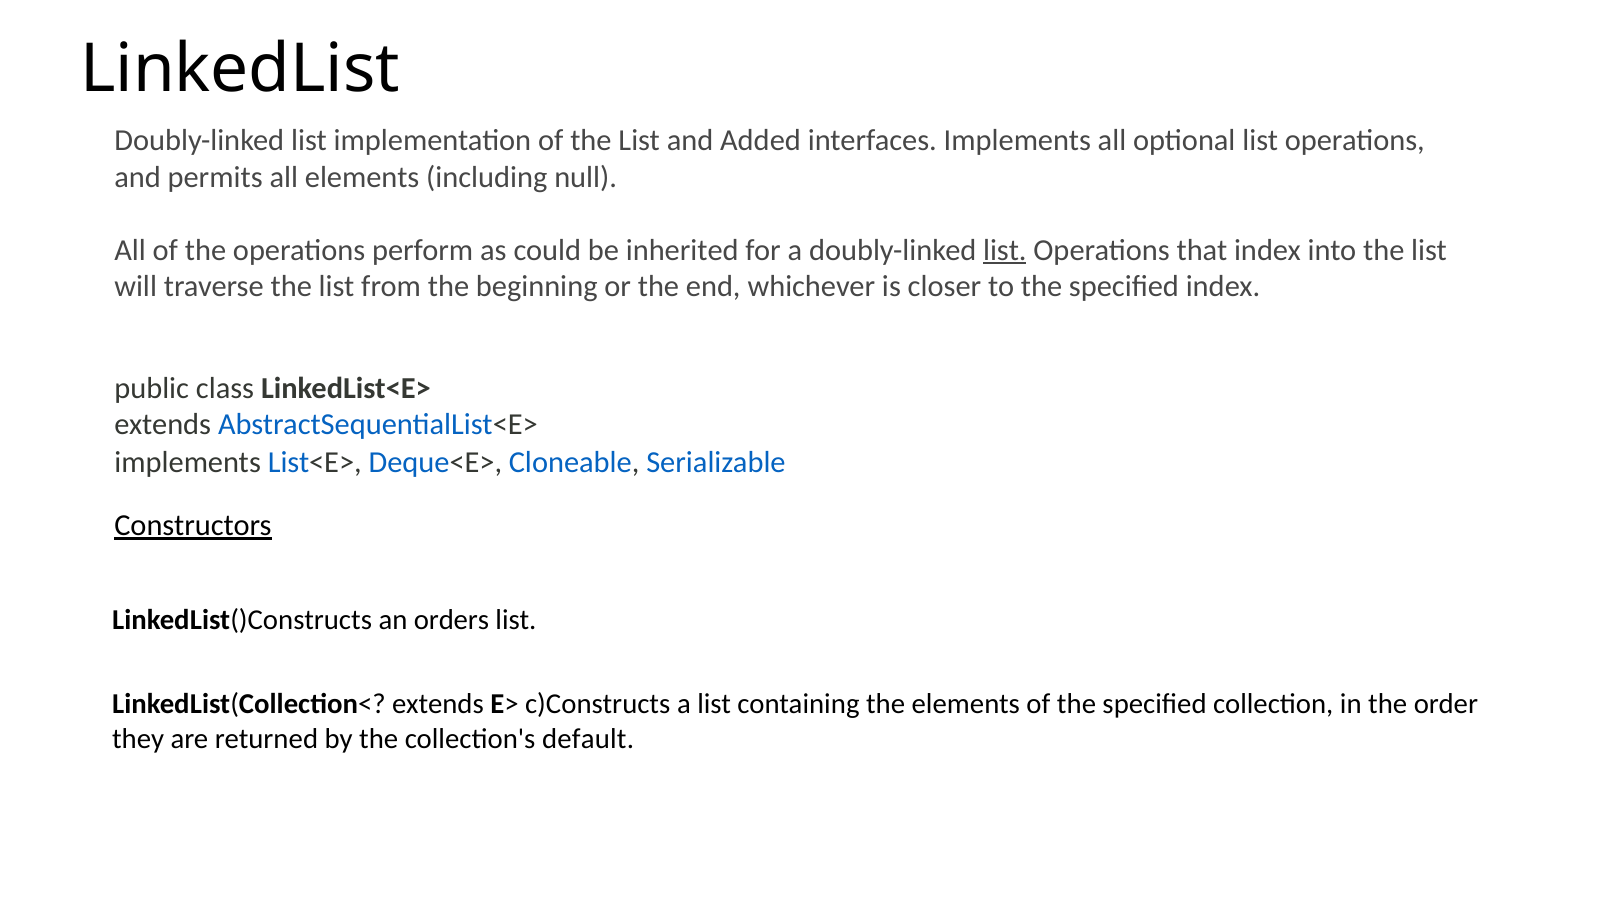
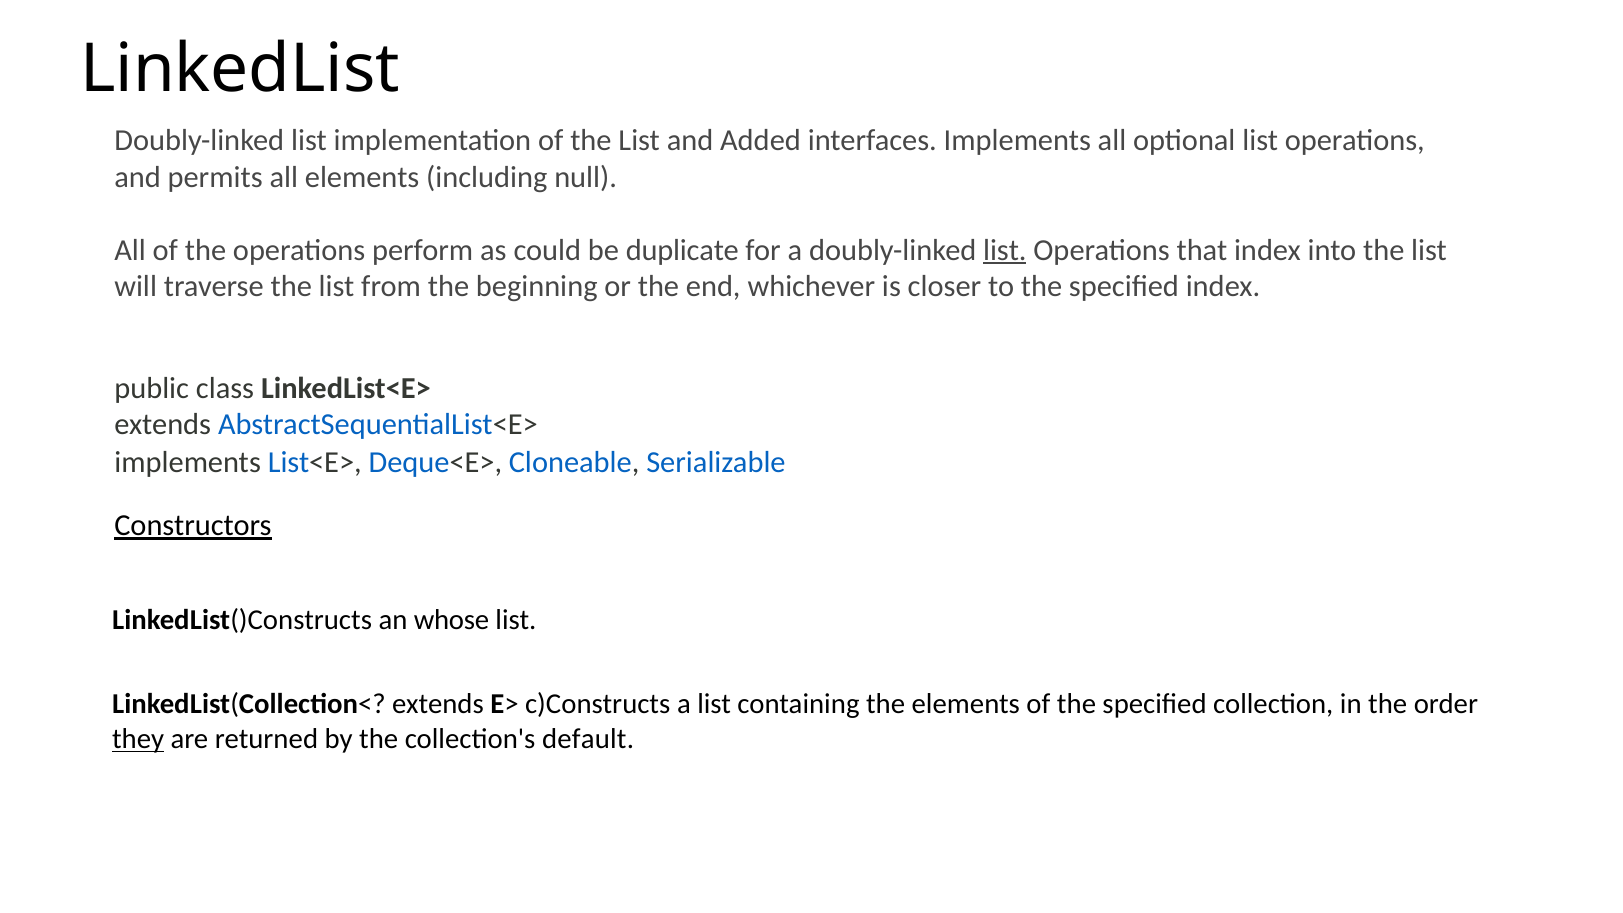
inherited: inherited -> duplicate (682, 250)
orders: orders -> whose (452, 620)
they underline: none -> present (138, 739)
